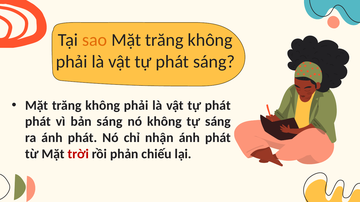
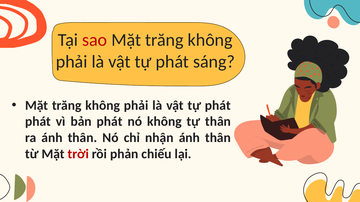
sao colour: orange -> red (95, 40)
bản sáng: sáng -> phát (110, 122)
tự sáng: sáng -> thân (218, 122)
ra ánh phát: phát -> thân (83, 138)
nhận ánh phát: phát -> thân (218, 138)
